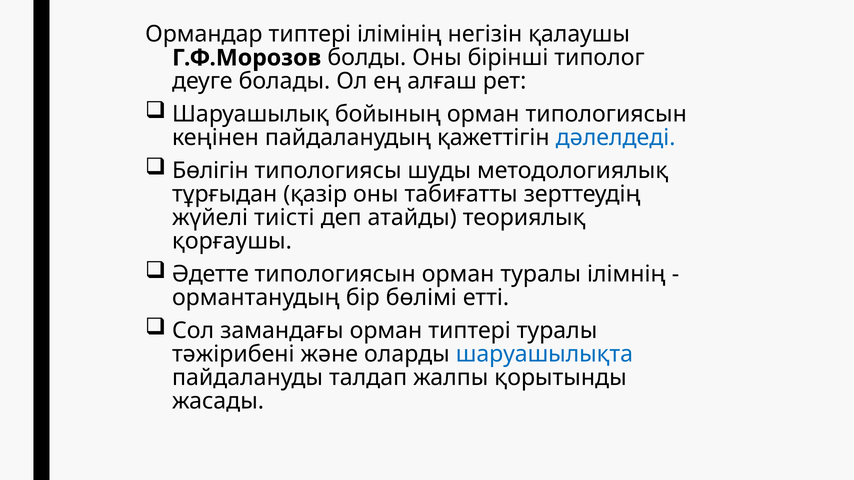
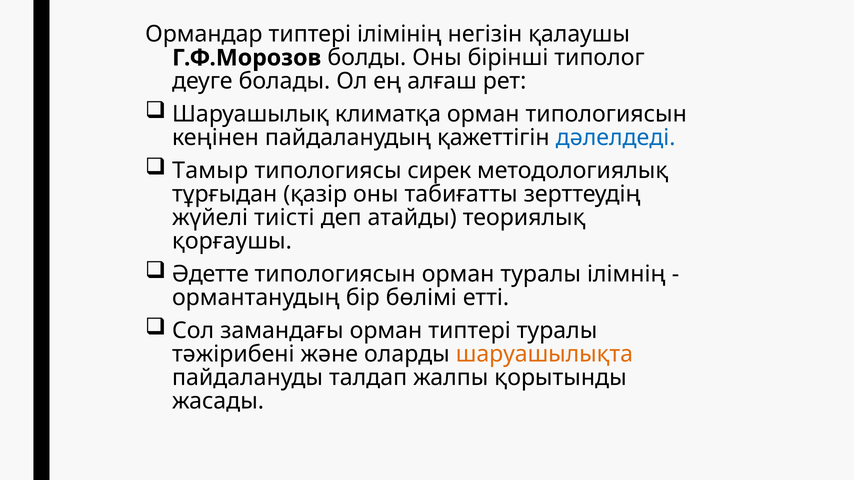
бойының: бойының -> климатқа (388, 114)
Бөлігін: Бөлігін -> Тамыр (210, 171)
шуды: шуды -> сирек (439, 171)
шаруашылықта colour: blue -> orange (544, 354)
